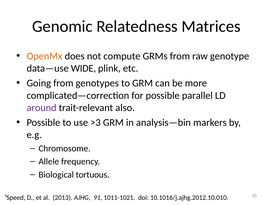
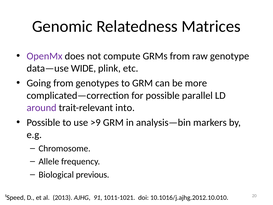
OpenMx colour: orange -> purple (45, 56)
also: also -> into (125, 108)
>3: >3 -> >9 (96, 122)
tortuous: tortuous -> previous (93, 174)
